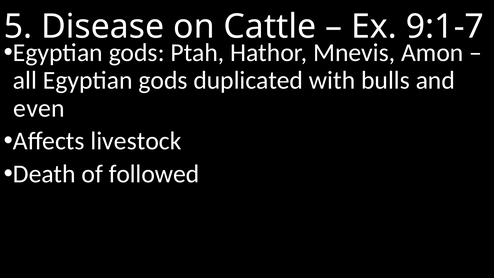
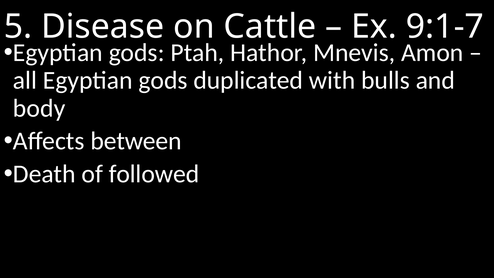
even: even -> body (39, 108)
livestock: livestock -> between (136, 141)
